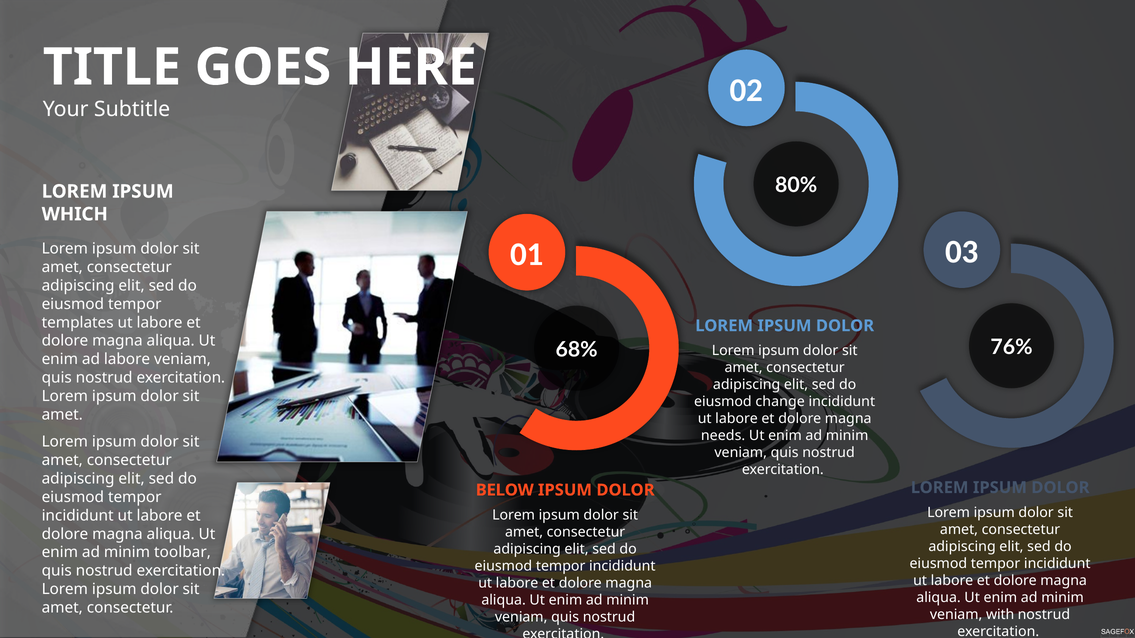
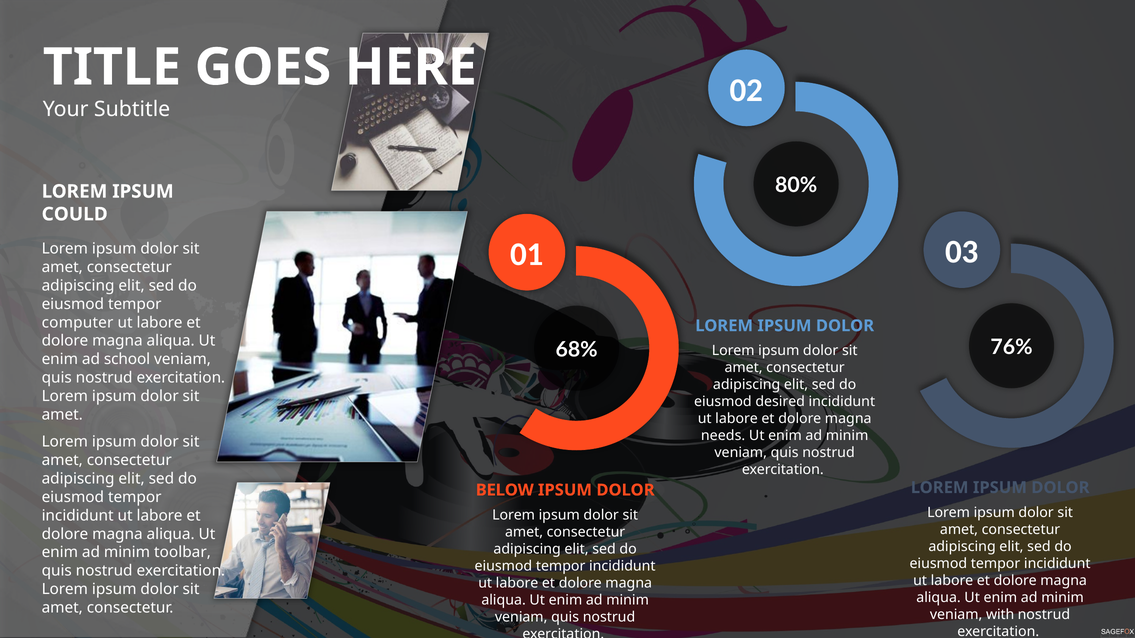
WHICH: WHICH -> COULD (75, 214)
templates: templates -> computer (78, 323)
ad labore: labore -> school (127, 360)
change: change -> desired (780, 402)
